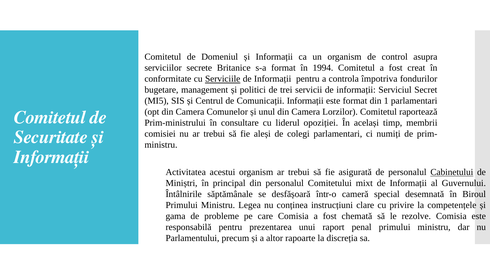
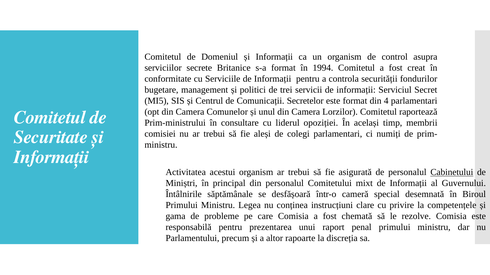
Serviciile underline: present -> none (223, 79)
împotriva: împotriva -> securității (379, 79)
Comunicații Informații: Informații -> Secretelor (305, 101)
1: 1 -> 4 (386, 101)
